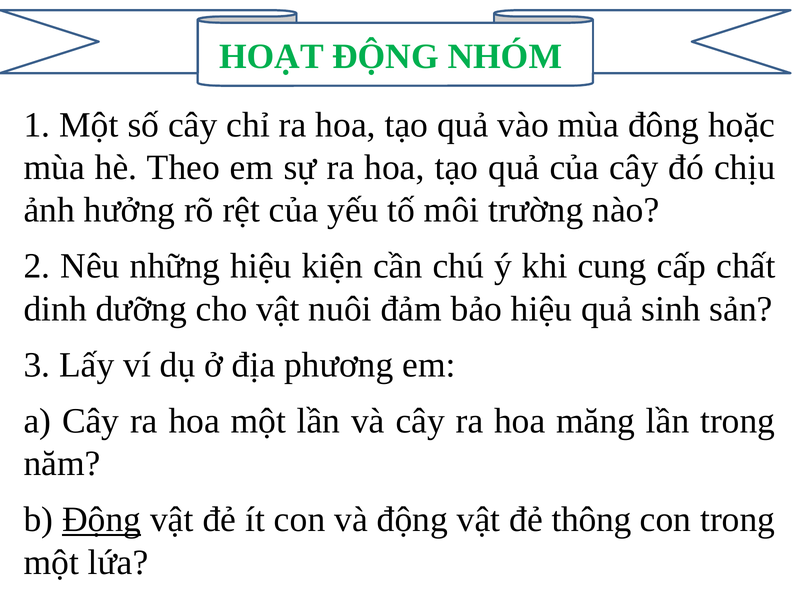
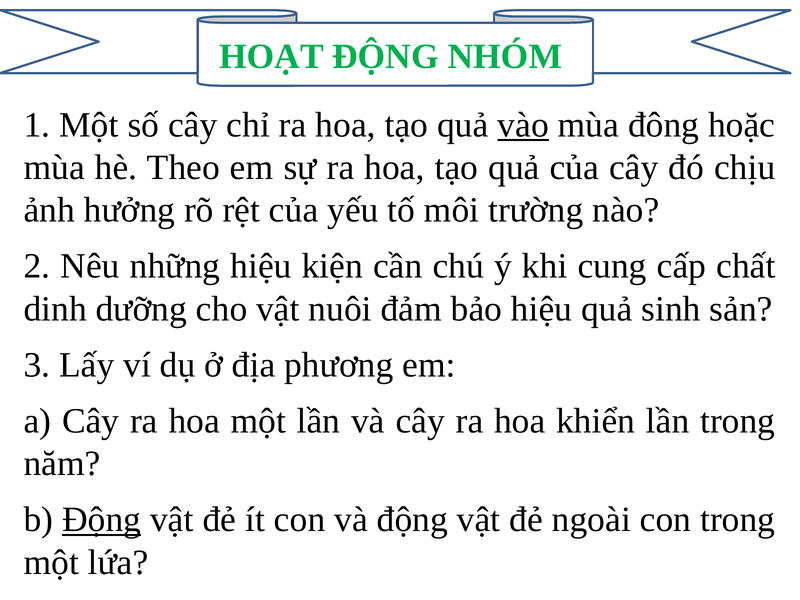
vào underline: none -> present (523, 125)
măng: măng -> khiển (596, 421)
thông: thông -> ngoài (591, 520)
